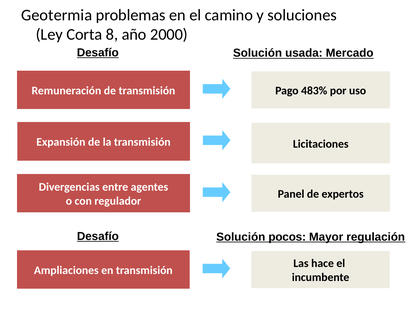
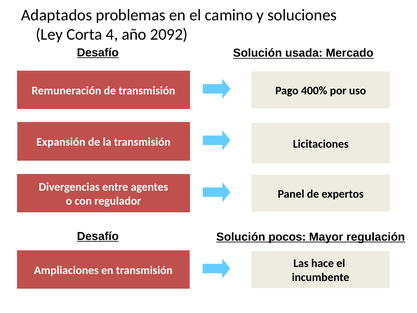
Geotermia: Geotermia -> Adaptados (57, 15)
8: 8 -> 4 (112, 35)
2000: 2000 -> 2092 (169, 35)
483%: 483% -> 400% (314, 91)
